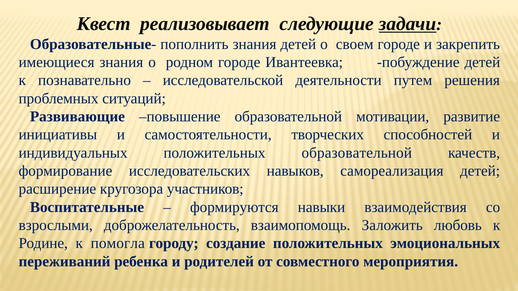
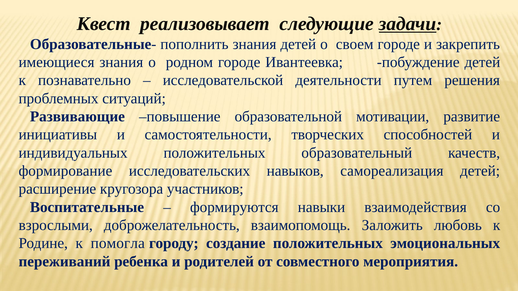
положительных образовательной: образовательной -> образовательный (357, 153)
